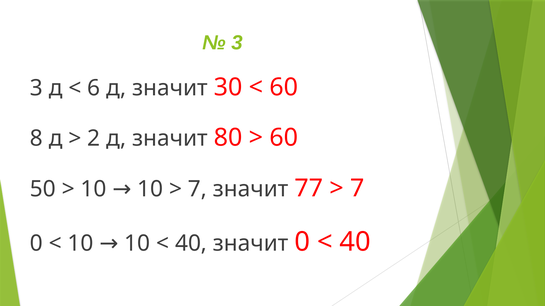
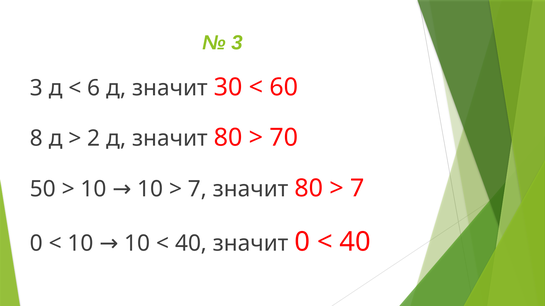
60: 60 -> 70 (284, 138)
7 значит 77: 77 -> 80 (309, 189)
